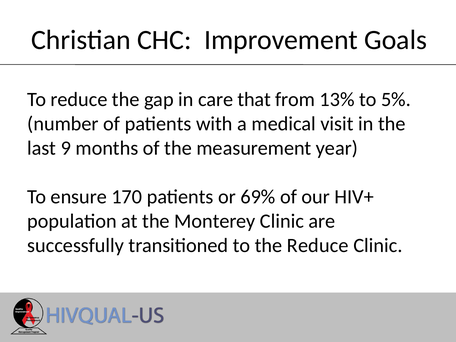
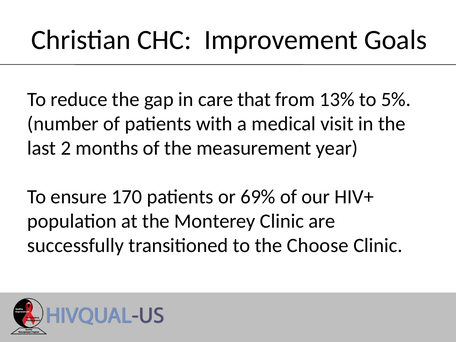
9: 9 -> 2 (66, 148)
the Reduce: Reduce -> Choose (318, 245)
